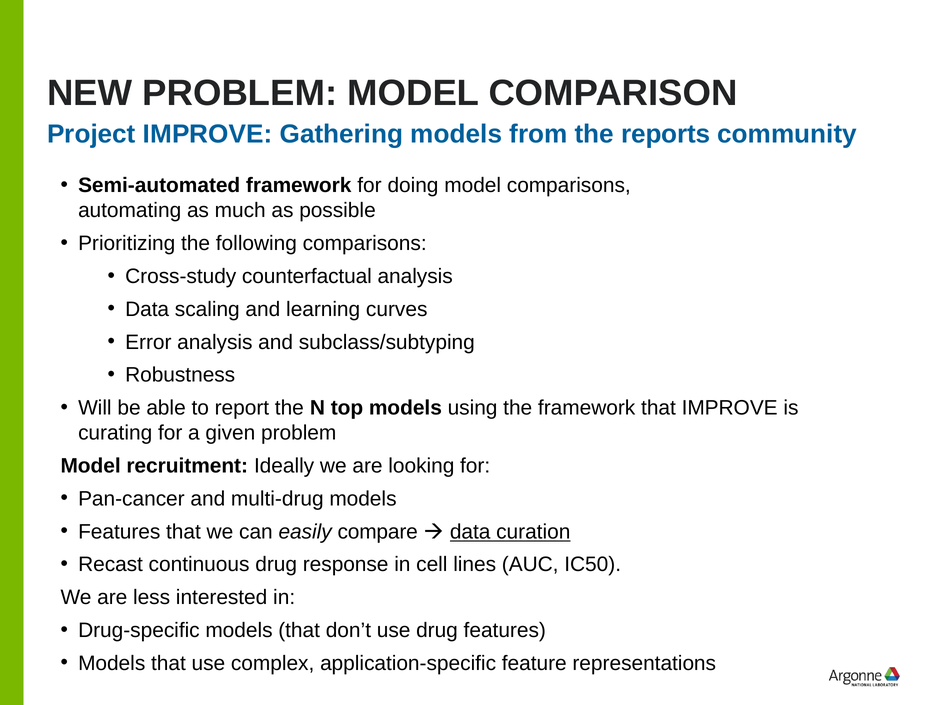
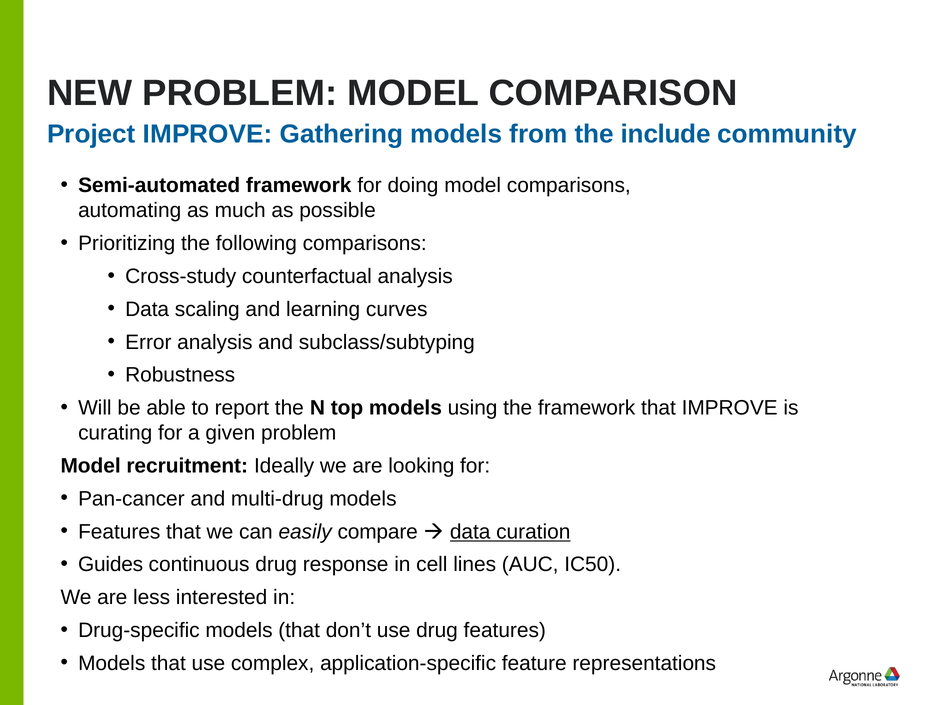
reports: reports -> include (666, 134)
Recast: Recast -> Guides (111, 565)
